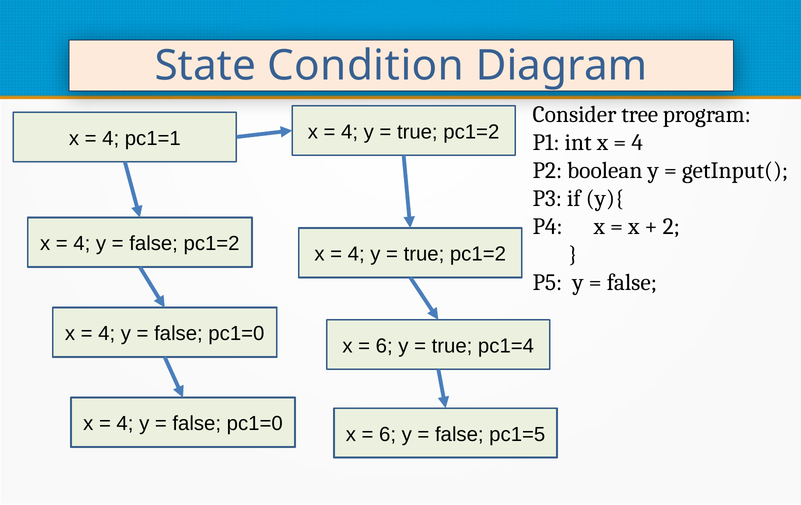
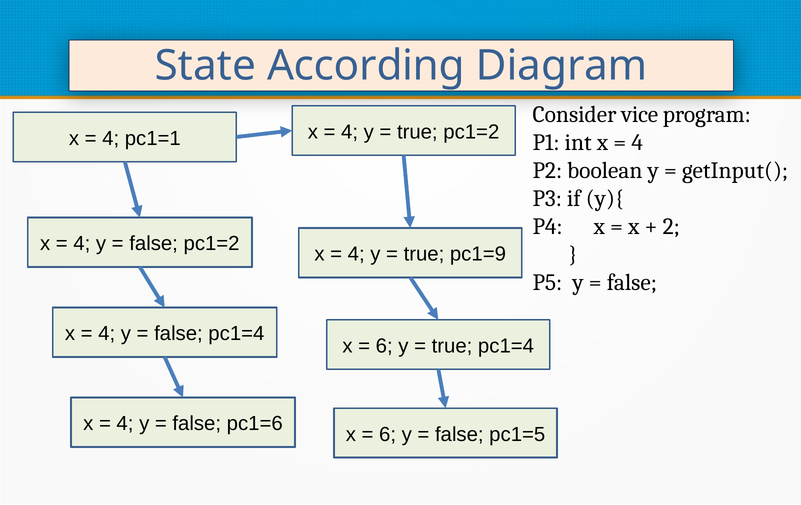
Condition: Condition -> According (366, 66)
tree: tree -> vice (640, 114)
pc1=2: pc1=2 -> pc1=9 (478, 254)
pc1=0: pc1=0 -> pc1=4 (236, 333)
pc1=0: pc1=0 -> pc1=6 (255, 423)
